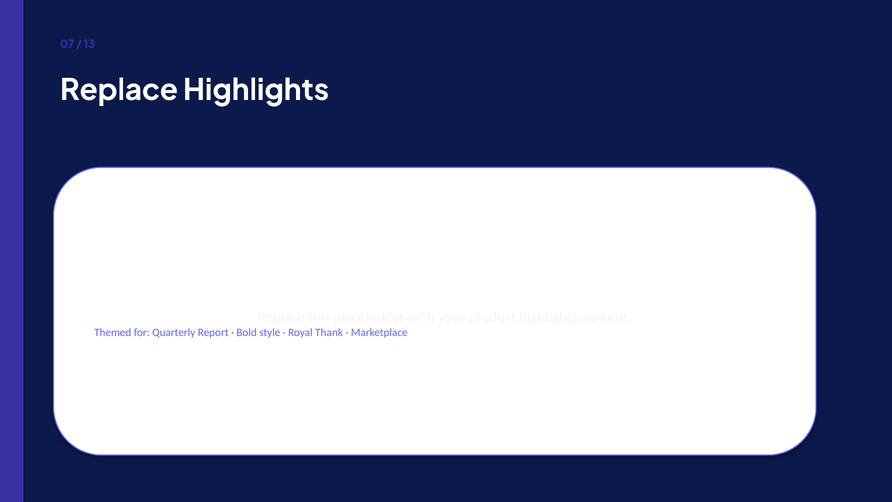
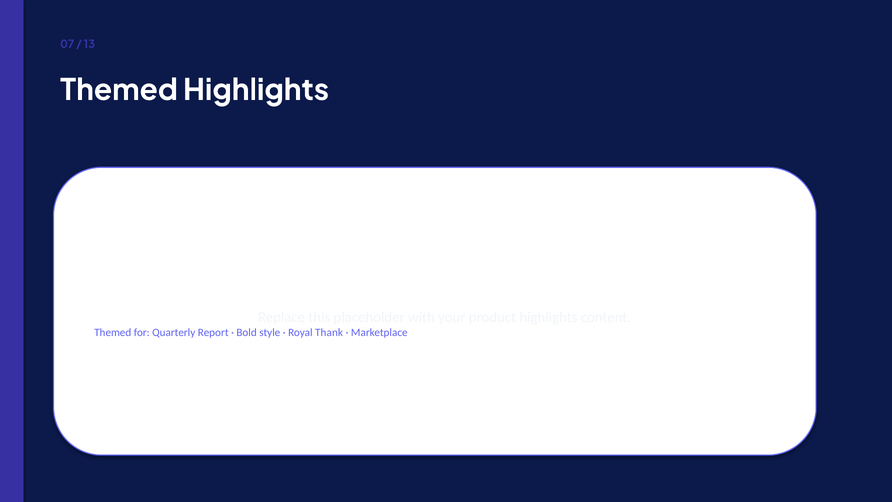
Replace: Replace -> Themed (119, 90)
